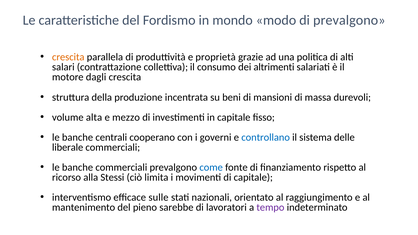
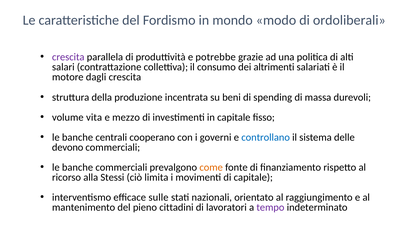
di prevalgono: prevalgono -> ordoliberali (349, 20)
crescita colour: orange -> purple (68, 57)
proprietà: proprietà -> potrebbe (216, 57)
mansioni: mansioni -> spending (273, 97)
alta: alta -> vita (94, 117)
liberale: liberale -> devono (68, 147)
come colour: blue -> orange (211, 168)
sarebbe: sarebbe -> cittadini (176, 208)
